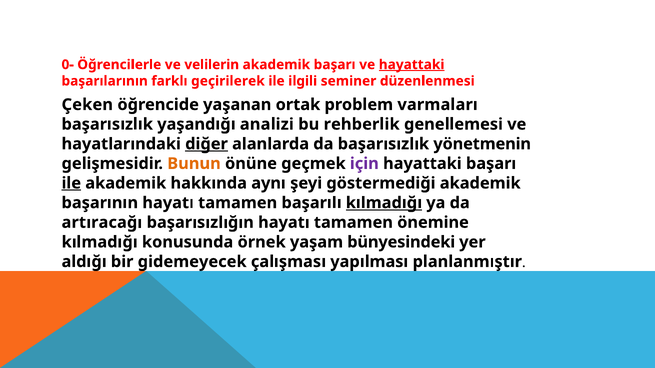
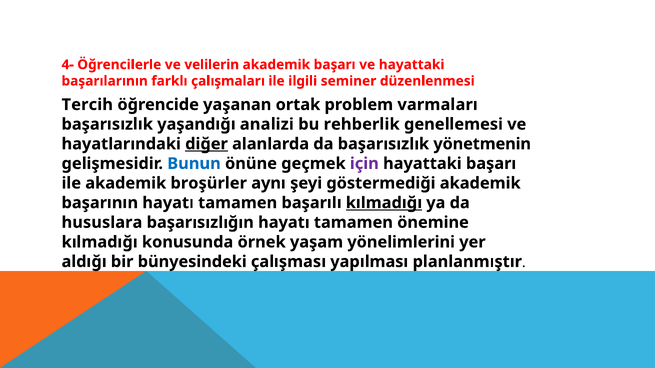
0-: 0- -> 4- (68, 65)
hayattaki underline: present -> none (412, 65)
geçirilerek: geçirilerek -> çalışmaları (228, 81)
Çeken: Çeken -> Tercih (87, 105)
Bunun colour: orange -> blue (194, 164)
ile underline: present -> none (71, 183)
hakkında: hakkında -> broşürler (209, 183)
artıracağı: artıracağı -> hususlara (102, 223)
bünyesindeki: bünyesindeki -> yönelimlerini (401, 242)
gidemeyecek: gidemeyecek -> bünyesindeki (192, 262)
